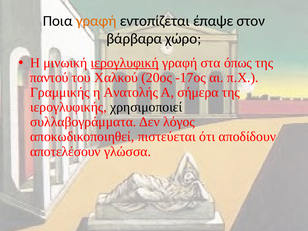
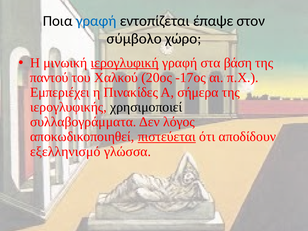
γραφή colour: orange -> blue (96, 21)
βάρβαρα: βάρβαρα -> σύμβολο (134, 39)
όπως: όπως -> βάση (238, 63)
Γραμμικής: Γραμμικής -> Εμπεριέχει (60, 92)
Ανατολής: Ανατολής -> Πινακίδες (131, 92)
πιστεύεται underline: none -> present (167, 137)
αποτελέσουν: αποτελέσουν -> εξελληνισμό (65, 152)
